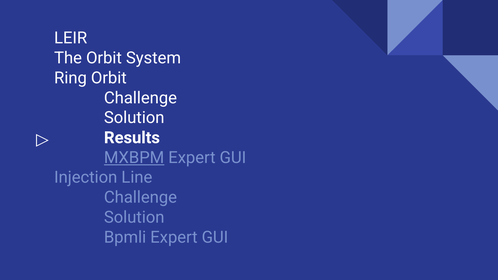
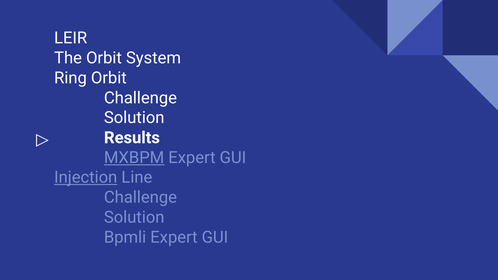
Injection underline: none -> present (86, 178)
